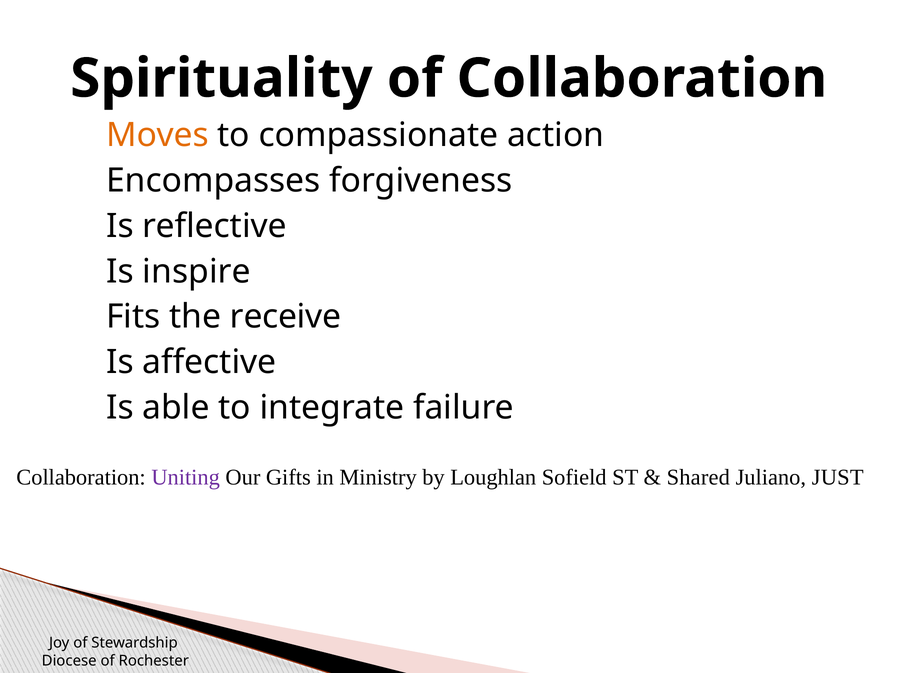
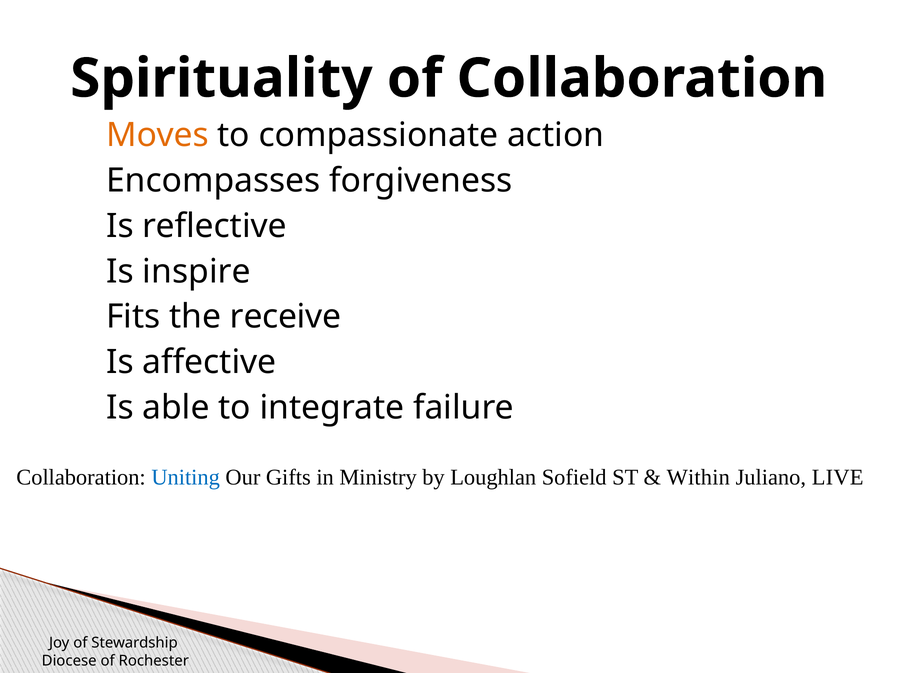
Uniting colour: purple -> blue (186, 478)
Shared: Shared -> Within (698, 478)
JUST: JUST -> LIVE (838, 478)
